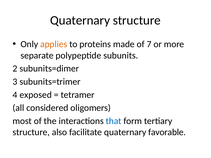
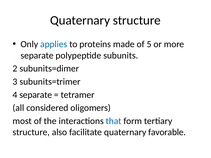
applies colour: orange -> blue (54, 44)
7: 7 -> 5 (149, 44)
4 exposed: exposed -> separate (36, 95)
